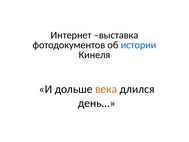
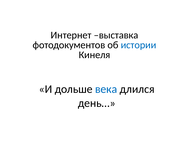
века colour: orange -> blue (106, 89)
